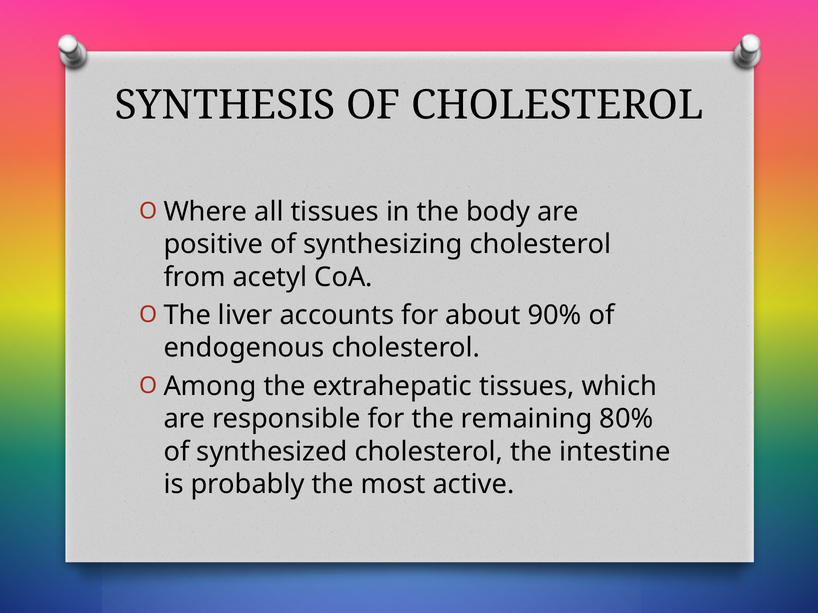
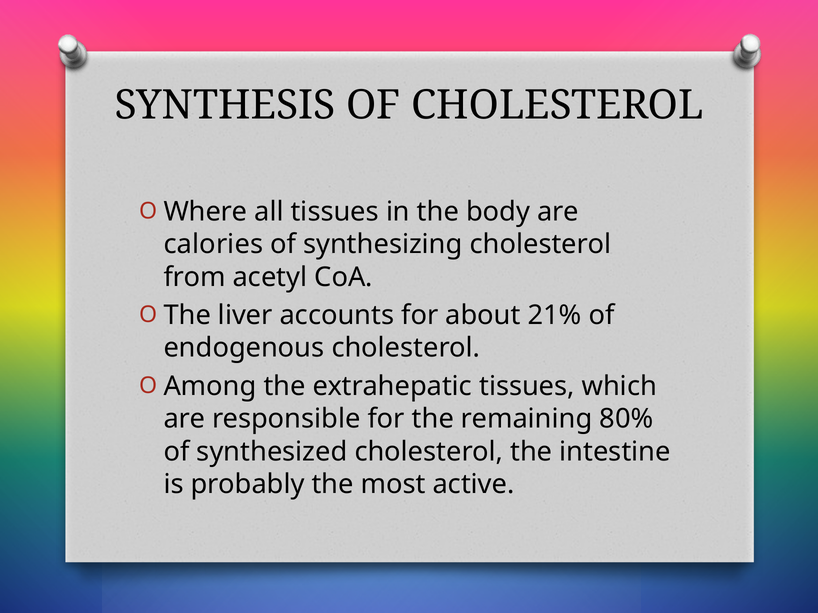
positive: positive -> calories (213, 245)
90%: 90% -> 21% (555, 316)
